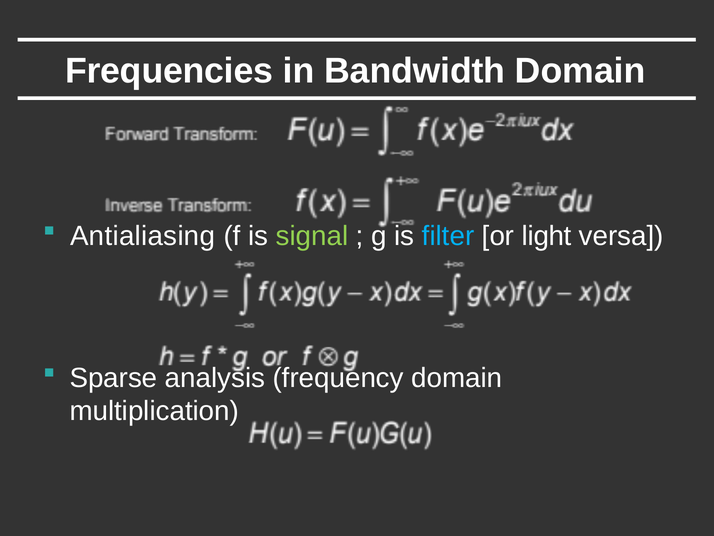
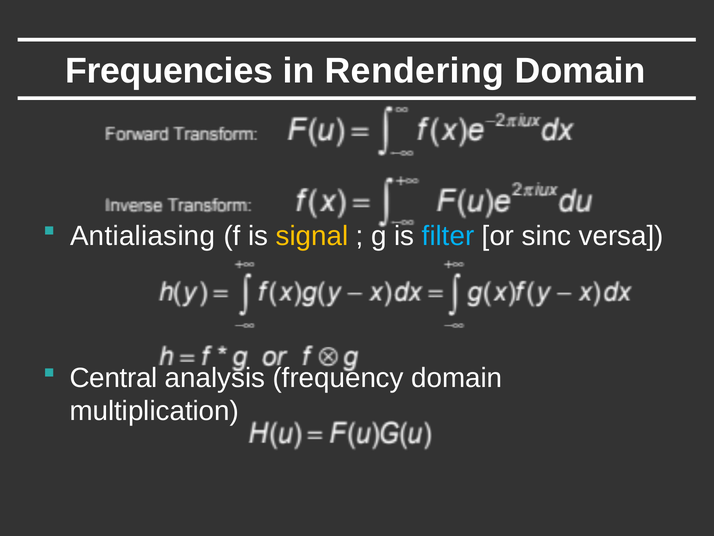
Bandwidth: Bandwidth -> Rendering (414, 71)
signal colour: light green -> yellow (312, 236)
light: light -> sinc (547, 236)
Sparse: Sparse -> Central (114, 378)
